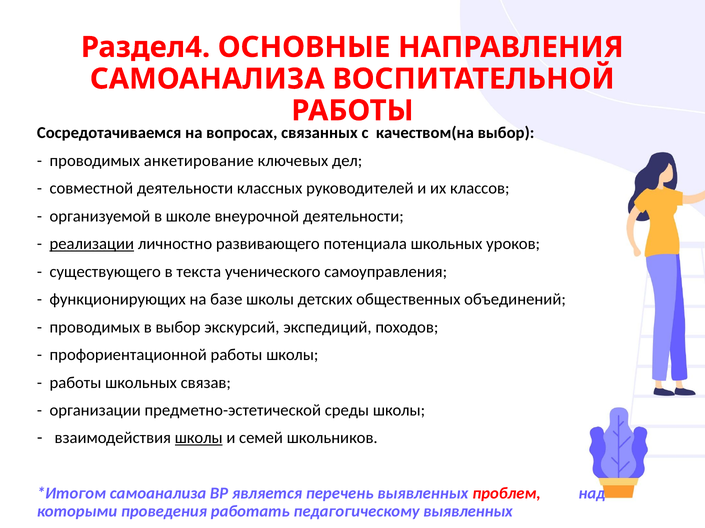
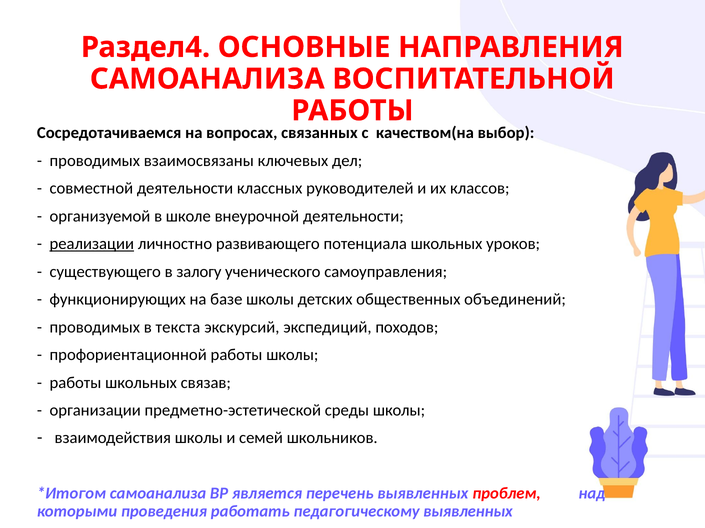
анкетирование: анкетирование -> взаимосвязаны (199, 161)
текста: текста -> залогу (199, 272)
в выбор: выбор -> текста (178, 327)
школы underline: present -> none (199, 439)
